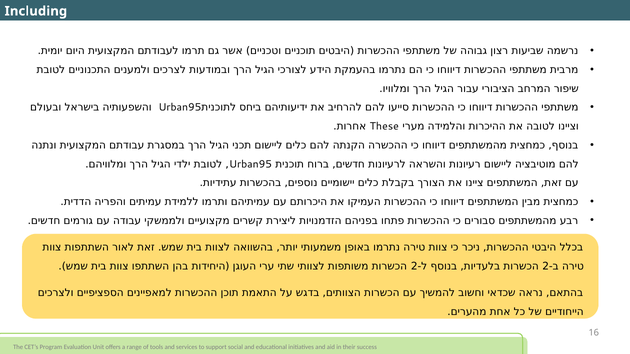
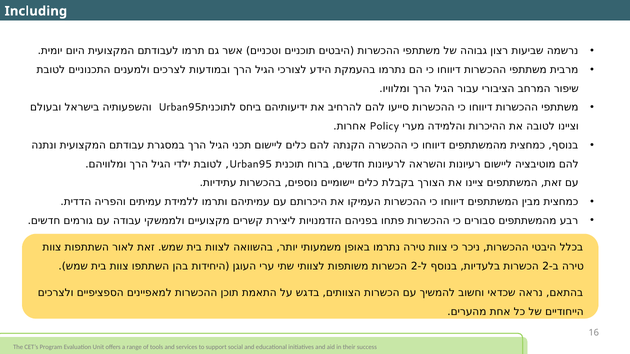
These: These -> Policy (384, 126)
